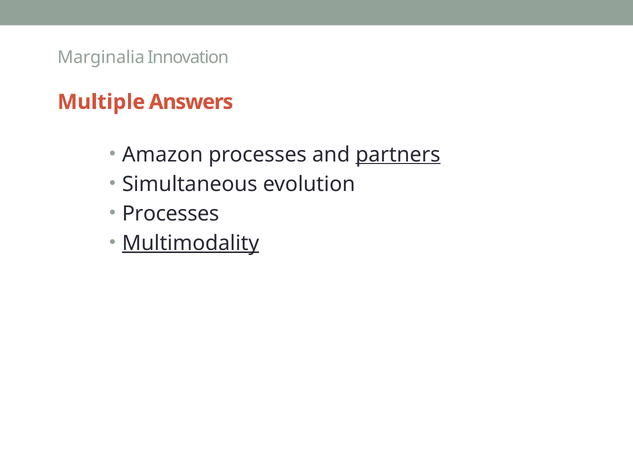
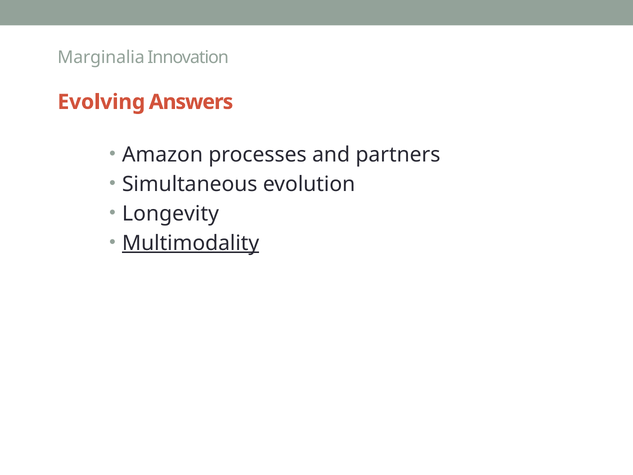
Multiple: Multiple -> Evolving (101, 102)
partners underline: present -> none (398, 154)
Processes: Processes -> Longevity (170, 214)
